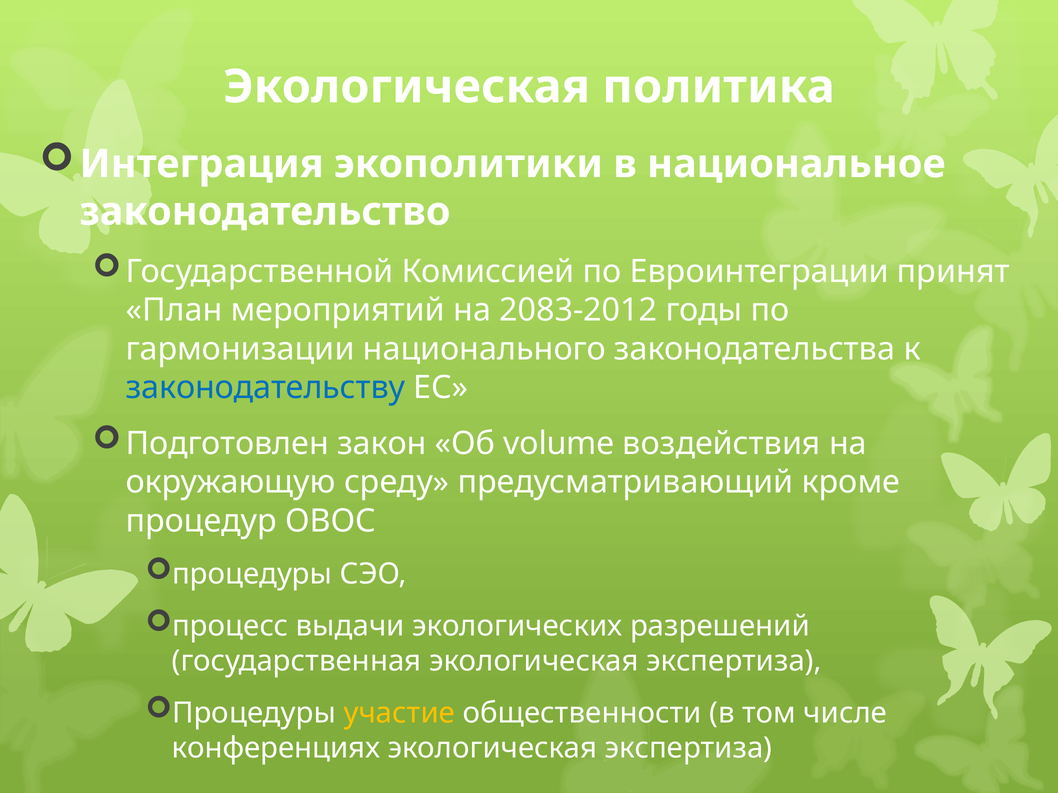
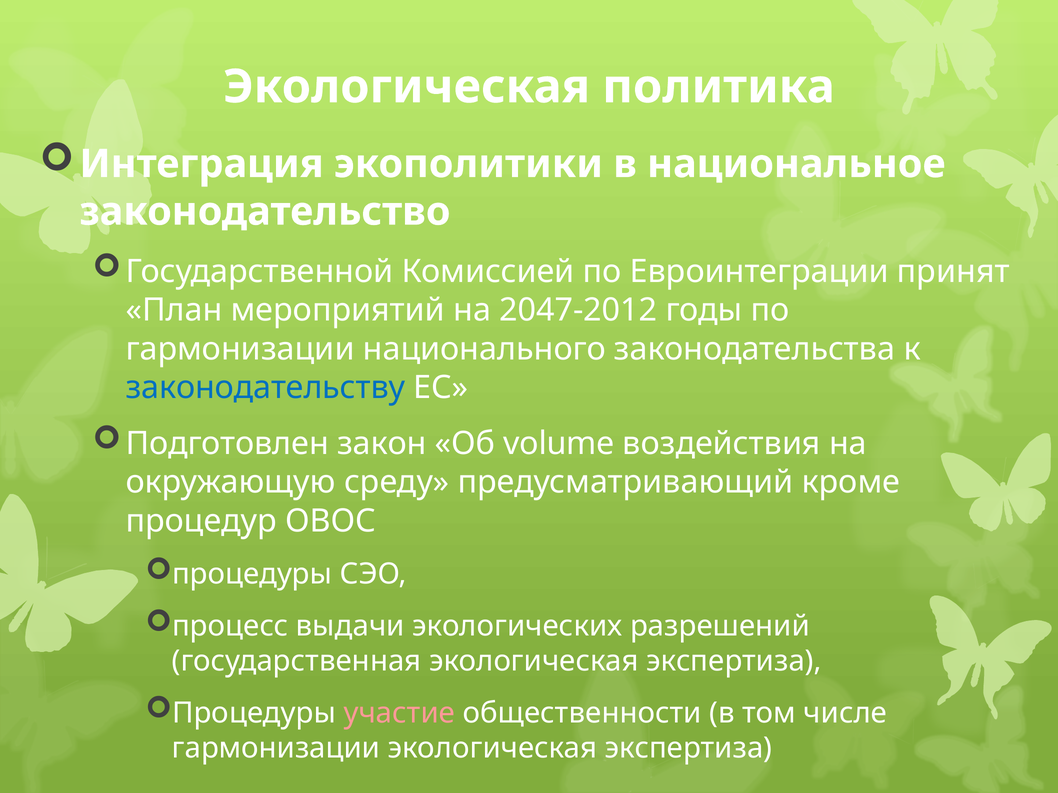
2083-2012: 2083-2012 -> 2047-2012 (578, 310)
участие colour: yellow -> pink (399, 713)
конференциях: конференциях -> гармонизации (276, 749)
